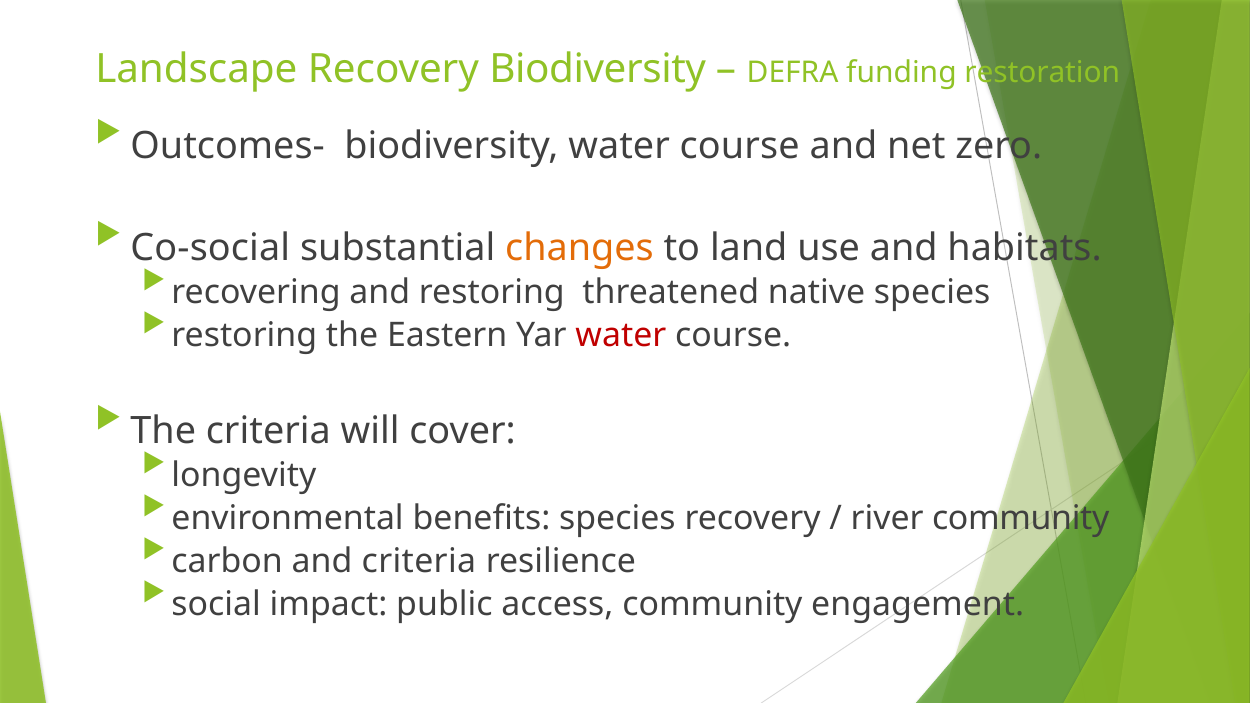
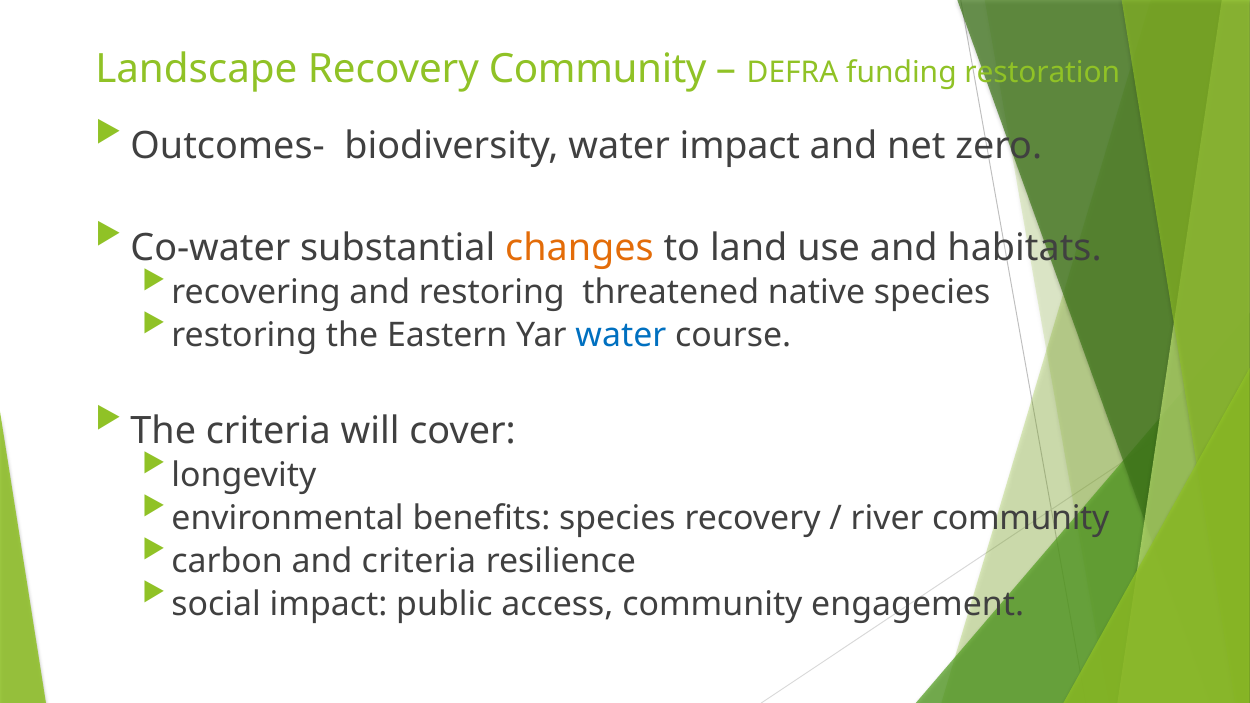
Recovery Biodiversity: Biodiversity -> Community (598, 69)
biodiversity water course: course -> impact (740, 146)
Co-social: Co-social -> Co-water (210, 248)
water colour: red -> blue (621, 335)
